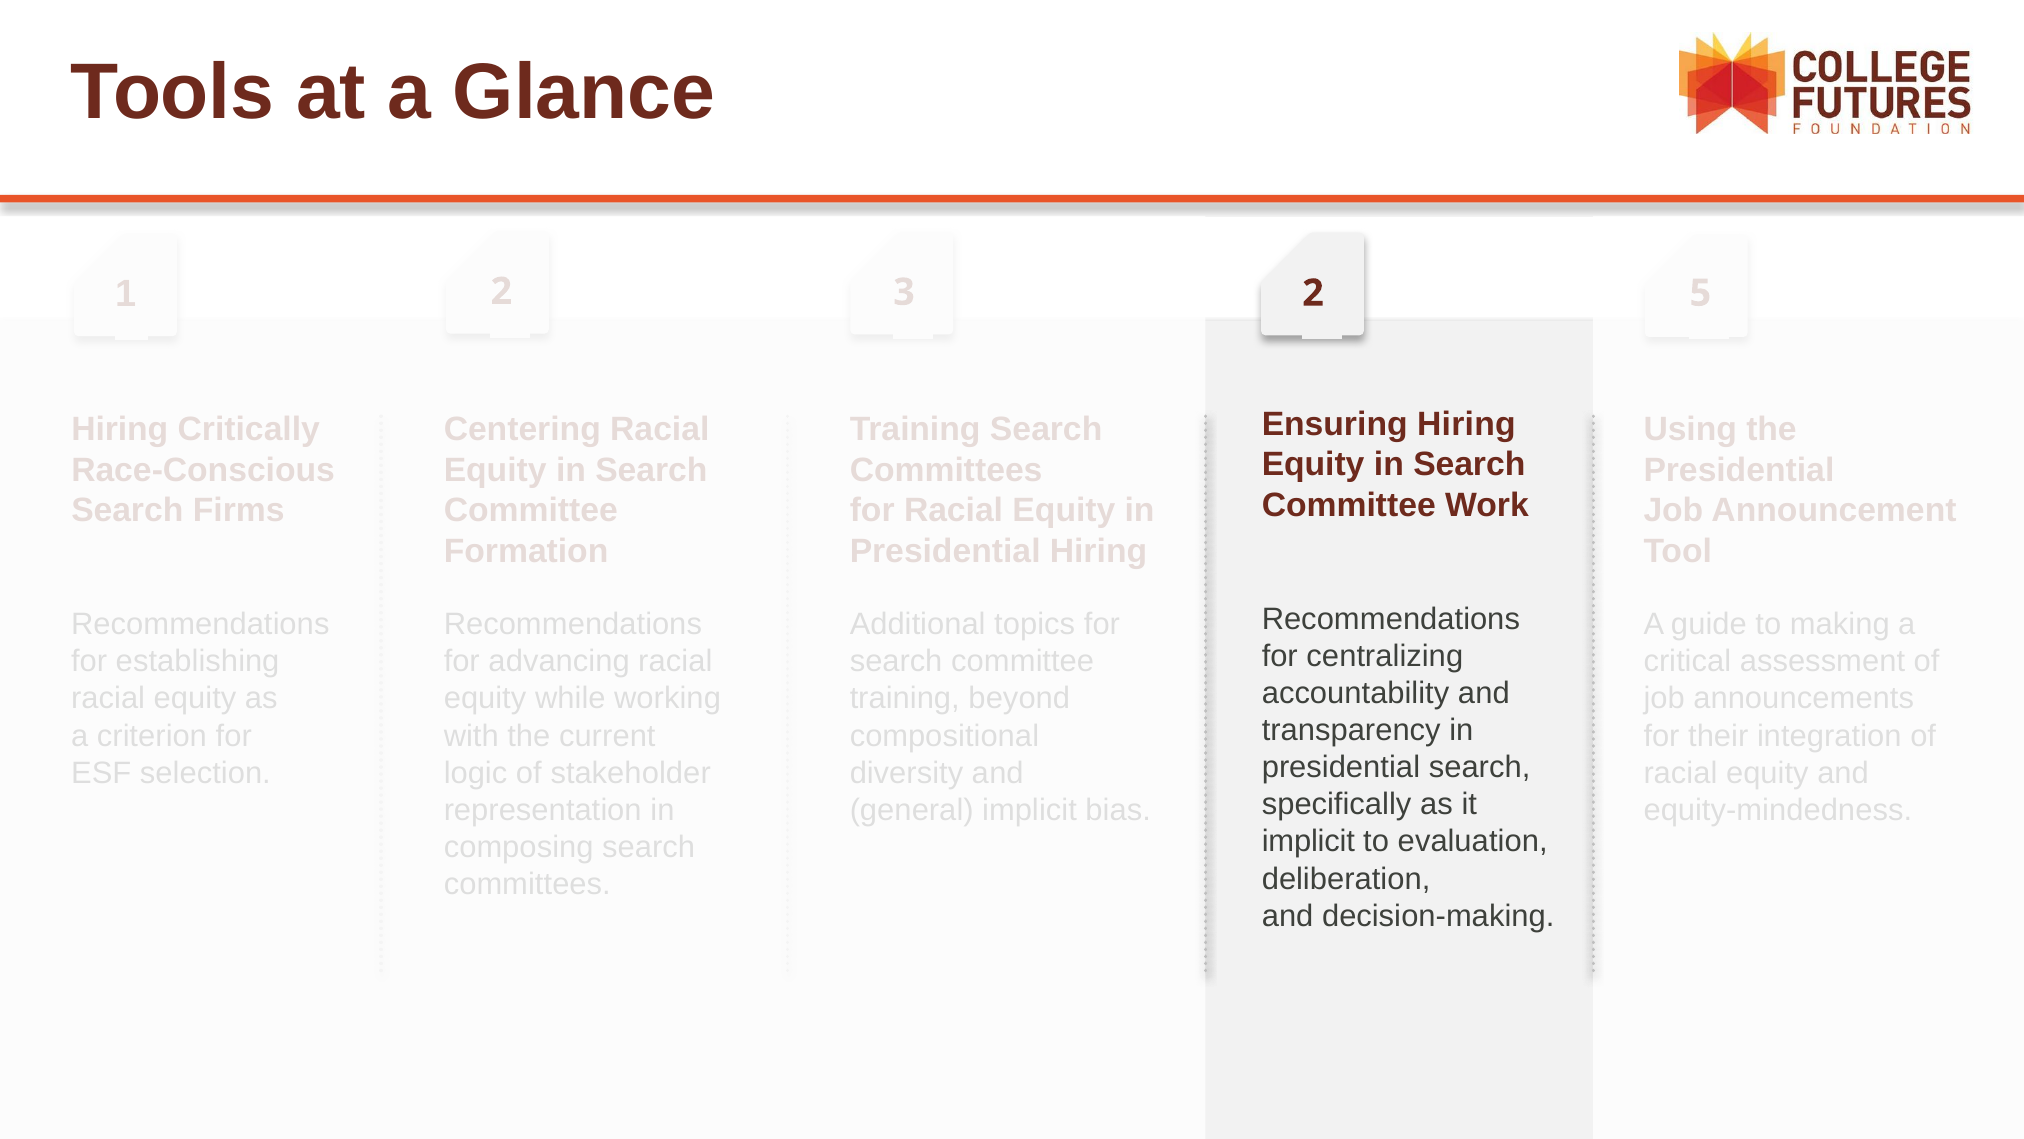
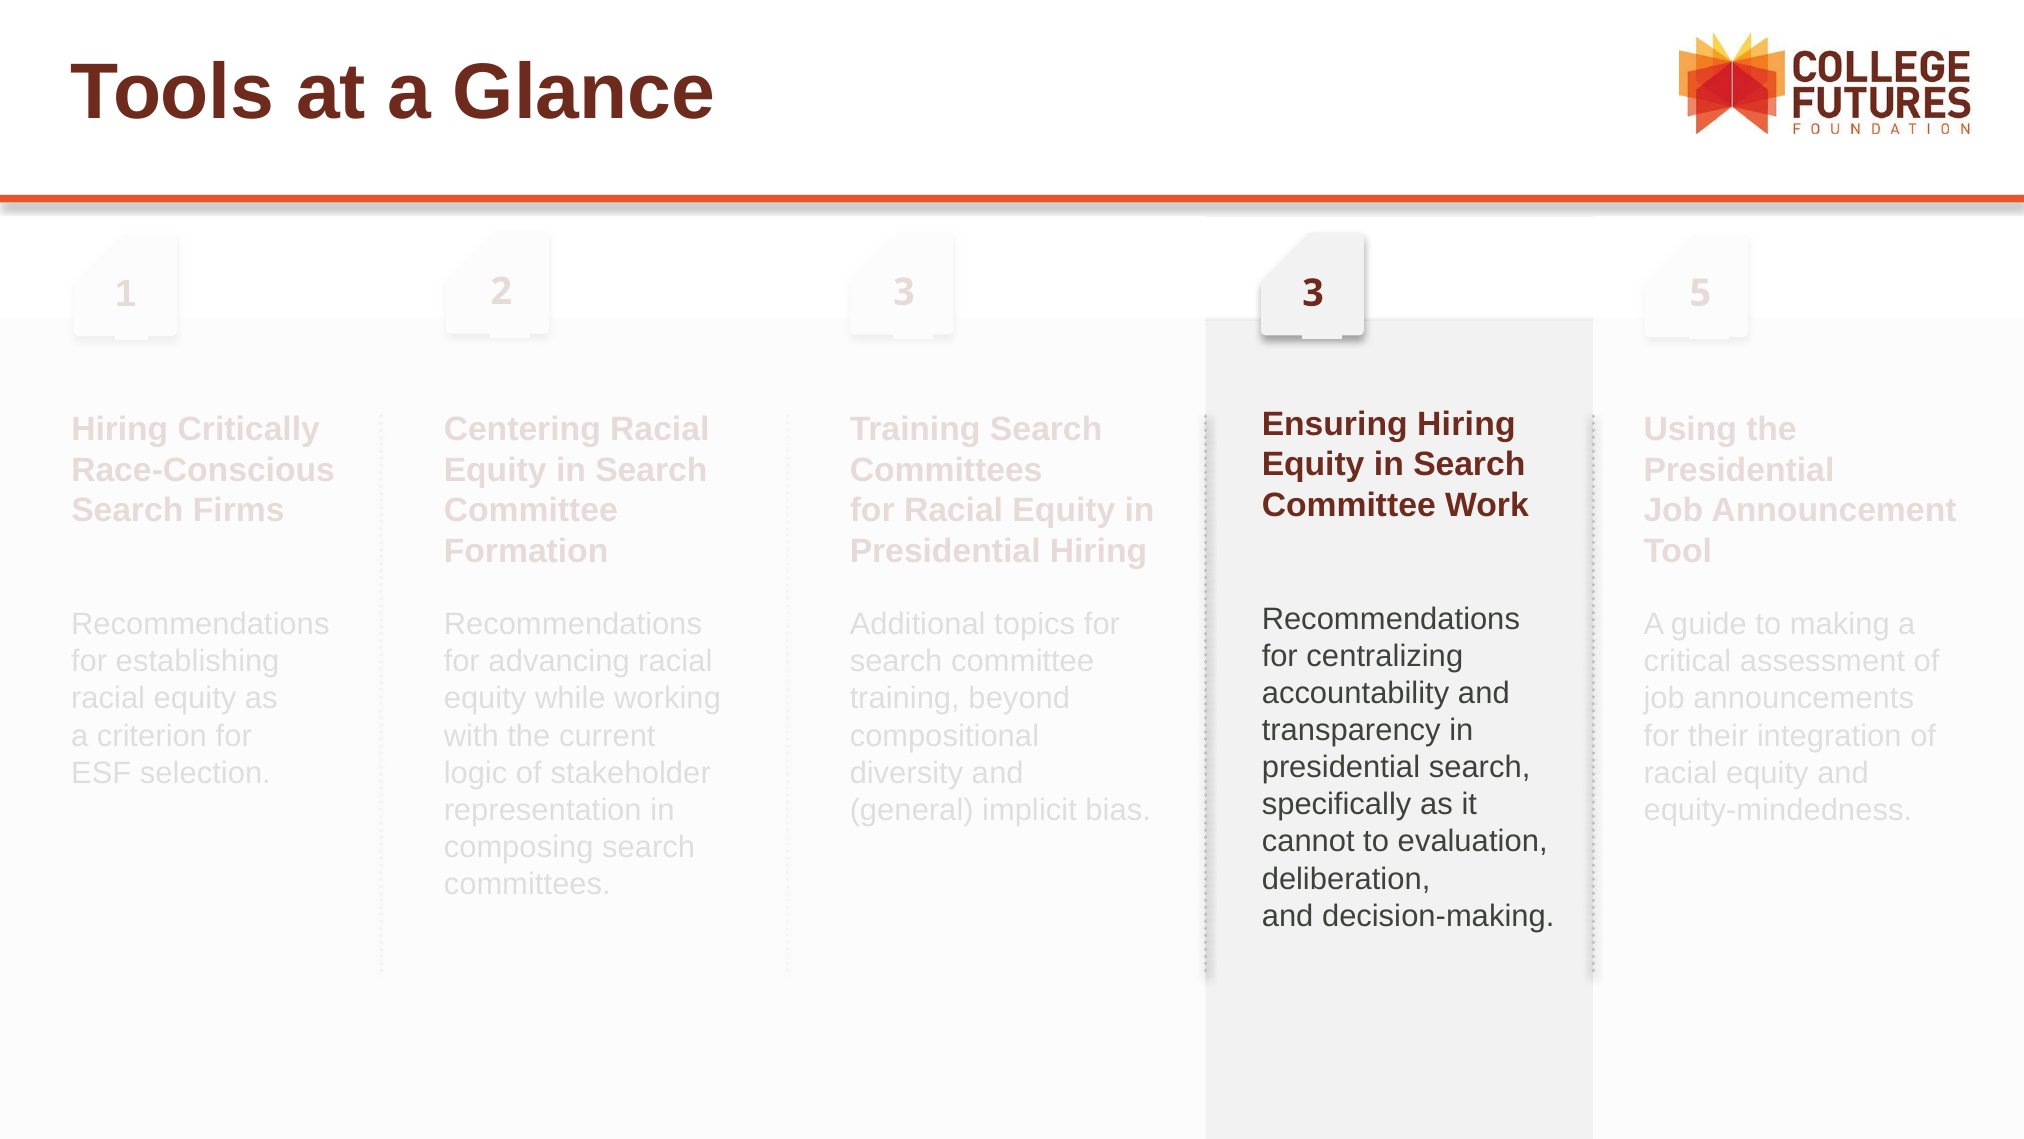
2: 2 -> 3 (1313, 293)
implicit: implicit -> cannot (1308, 841)
